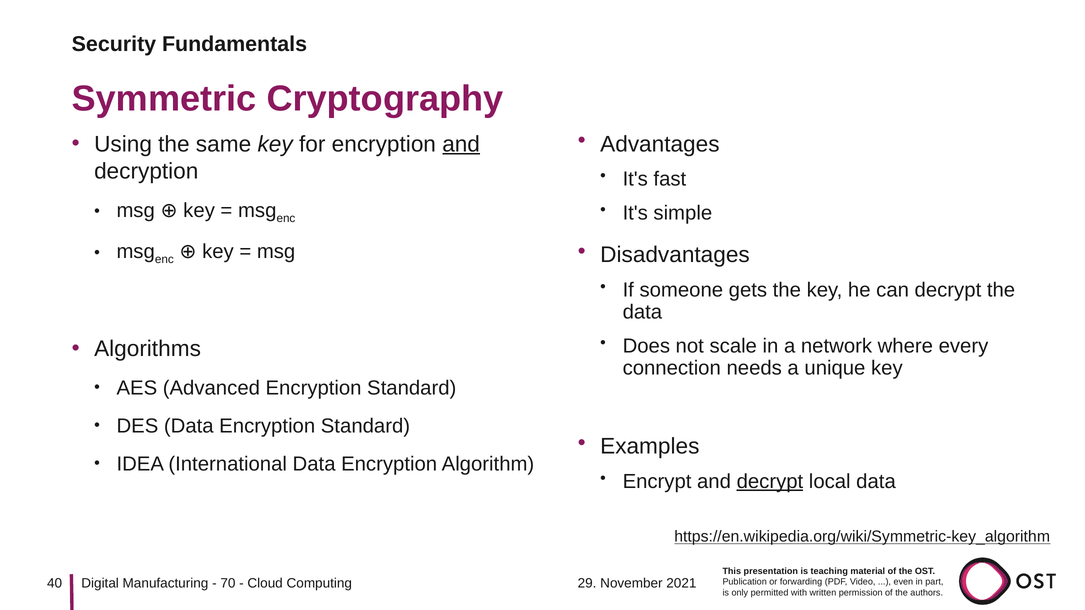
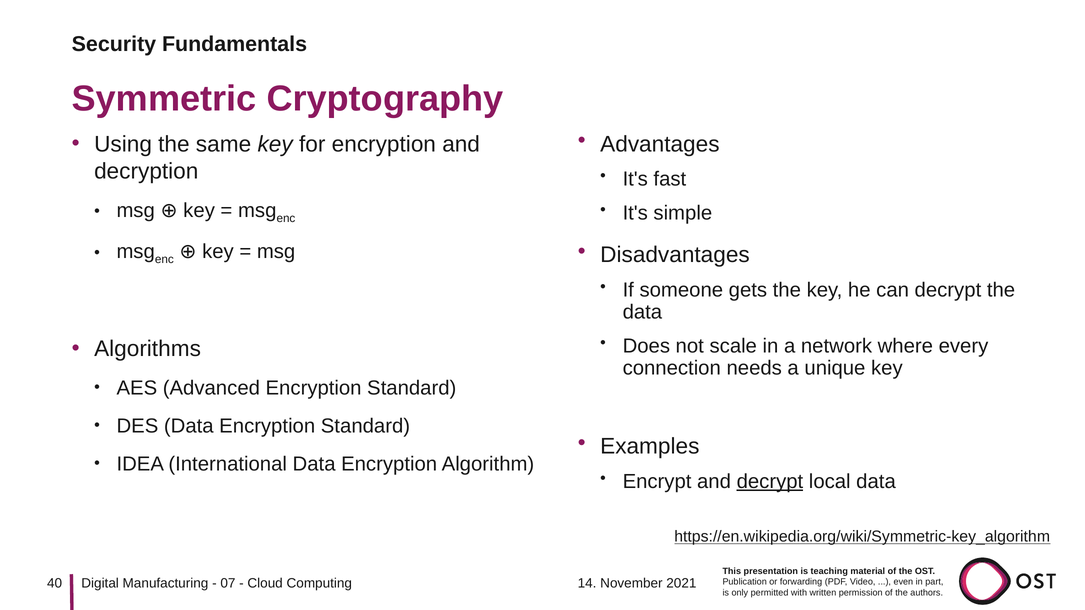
and underline: present -> none (461, 144)
29: 29 -> 14 (587, 583)
70: 70 -> 07 (228, 583)
